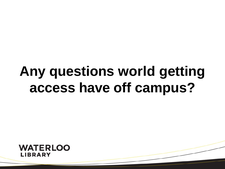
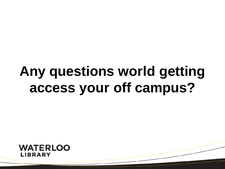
have: have -> your (94, 88)
